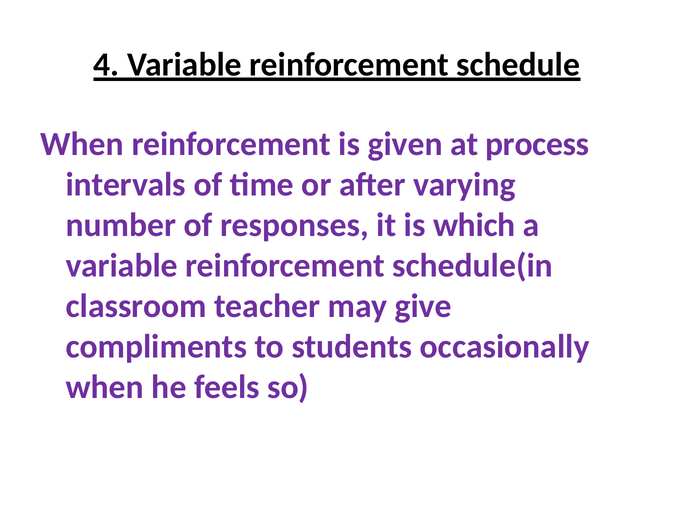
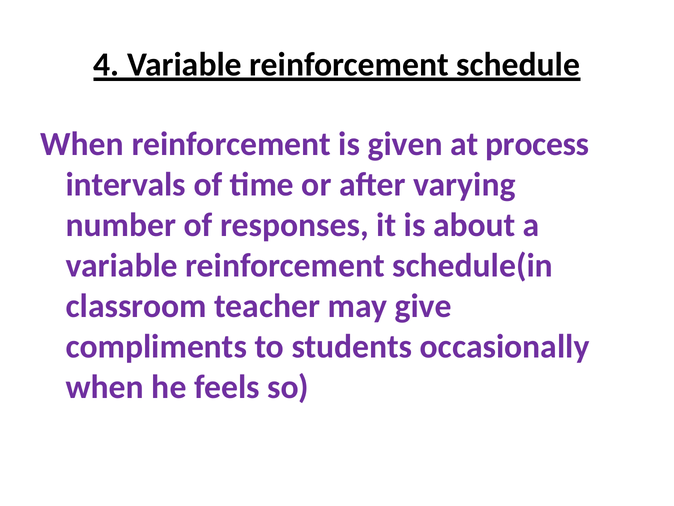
which: which -> about (474, 225)
